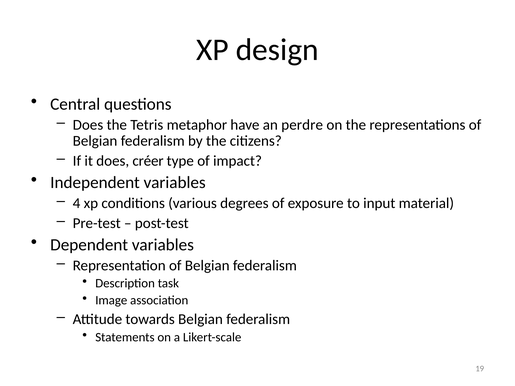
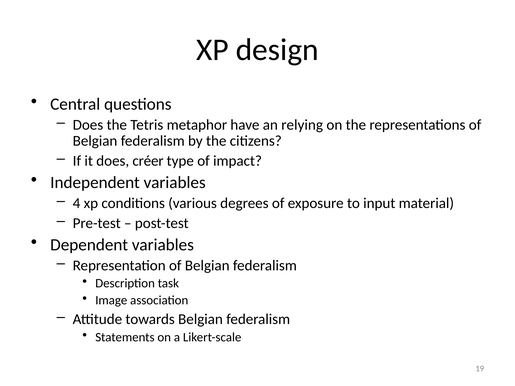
perdre: perdre -> relying (302, 125)
